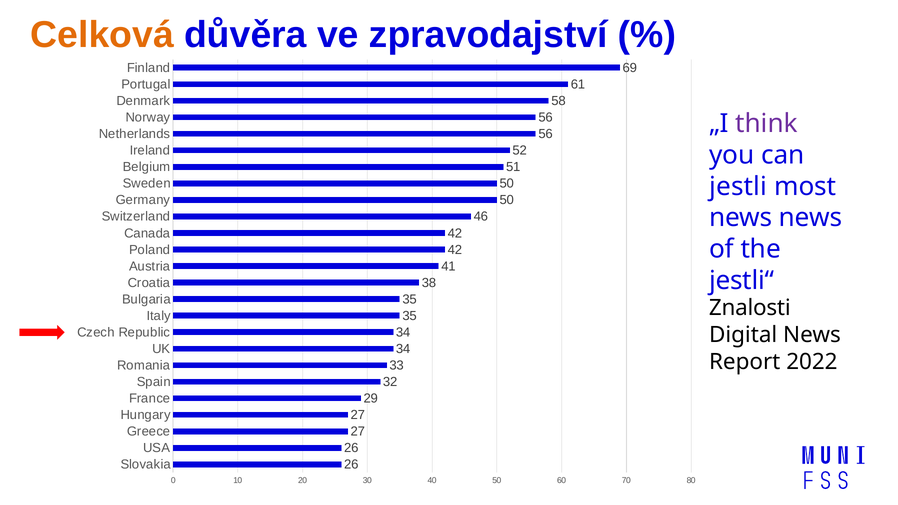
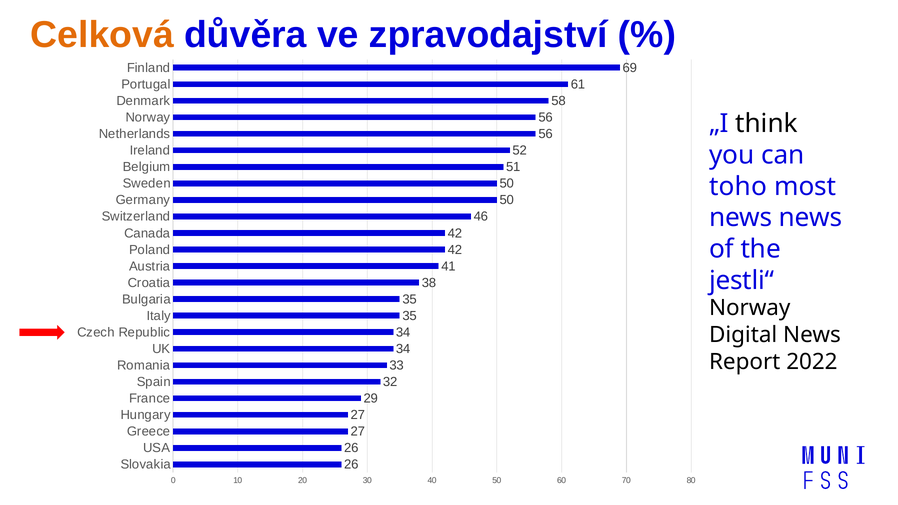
think colour: purple -> black (767, 124)
jestli: jestli -> toho (738, 186)
Znalosti: Znalosti -> Norway (750, 308)
